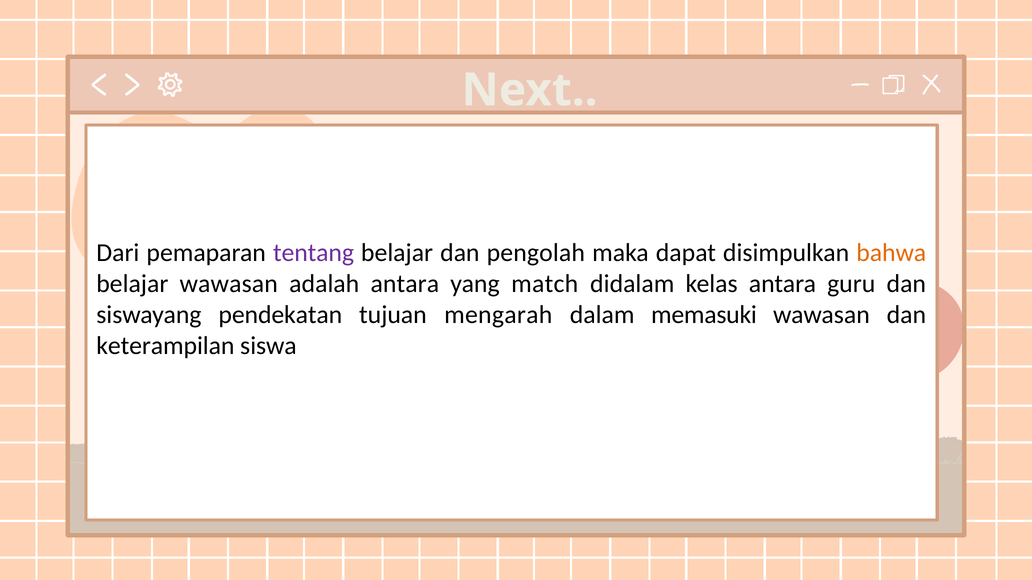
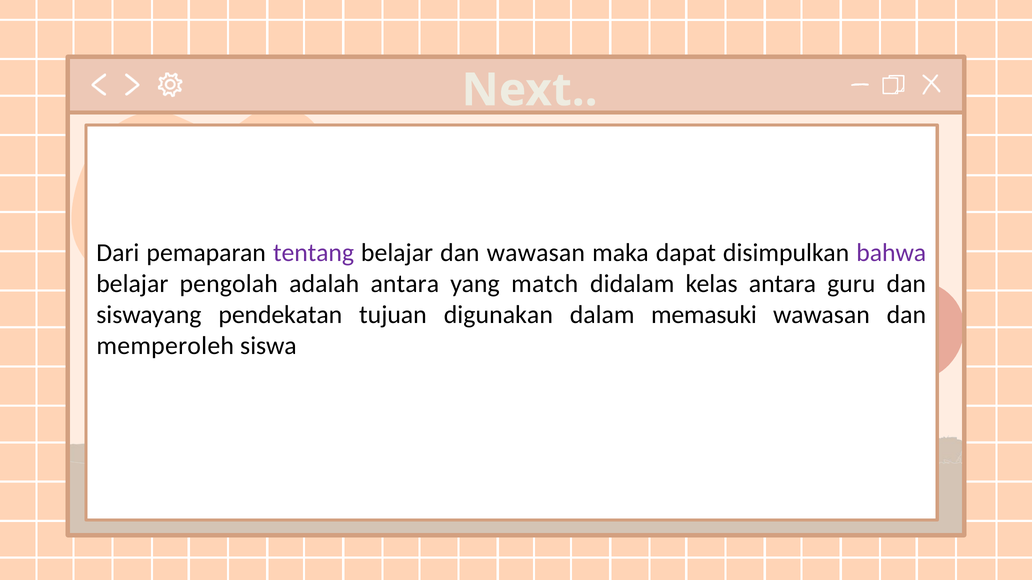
dan pengolah: pengolah -> wawasan (536, 253)
bahwa colour: orange -> purple (891, 253)
belajar wawasan: wawasan -> pengolah (229, 284)
mengarah: mengarah -> digunakan (498, 315)
keterampilan: keterampilan -> memperoleh (165, 346)
